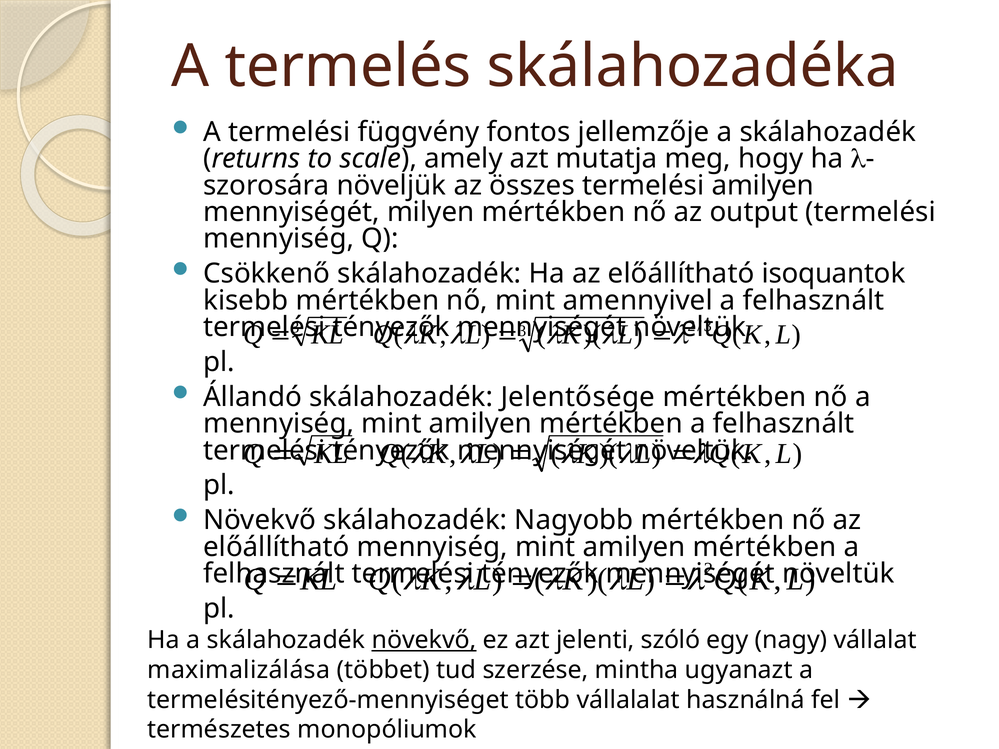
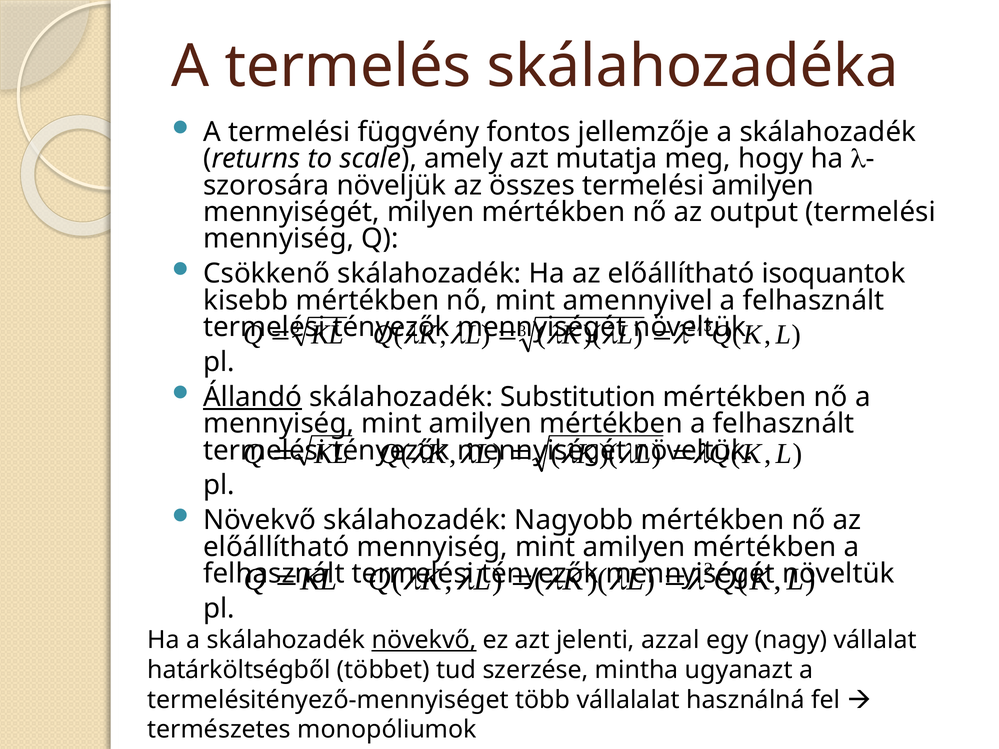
Állandó underline: none -> present (253, 397)
Jelentősége: Jelentősége -> Substitution (578, 397)
szóló: szóló -> azzal (670, 640)
maximalizálása: maximalizálása -> határköltségből (239, 670)
